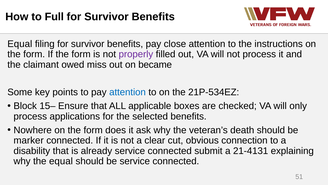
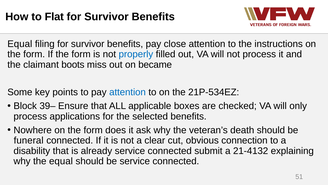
Full: Full -> Flat (54, 17)
properly colour: purple -> blue (136, 54)
owed: owed -> boots (73, 64)
15–: 15– -> 39– (47, 106)
marker: marker -> funeral (29, 140)
21-4131: 21-4131 -> 21-4132 (251, 150)
